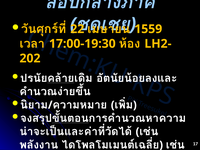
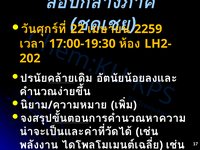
1559: 1559 -> 2259 (148, 29)
